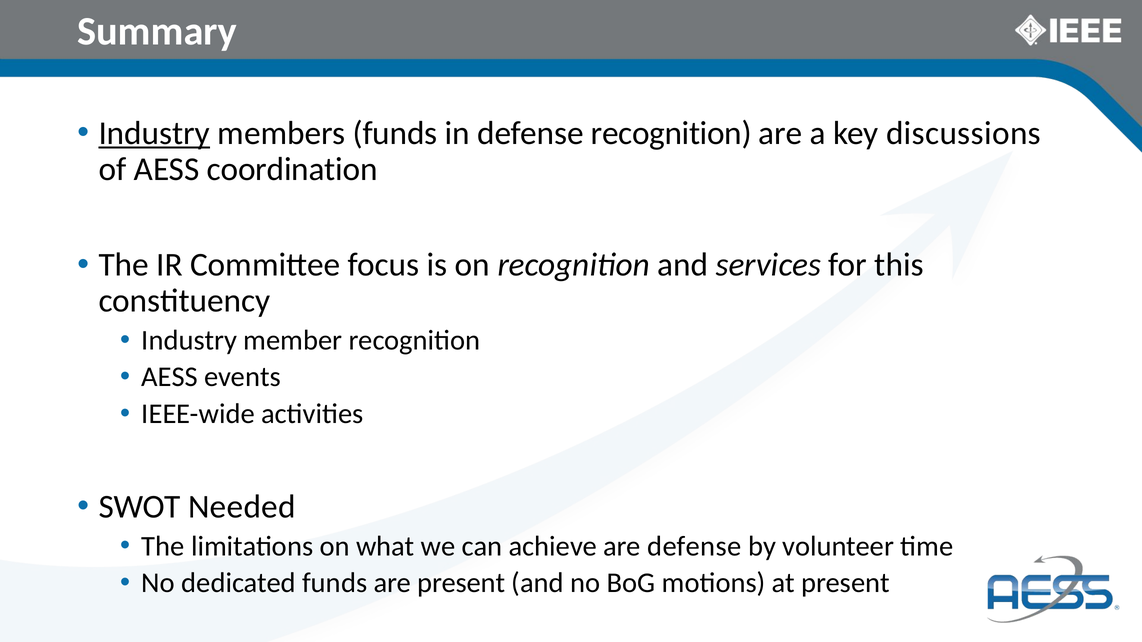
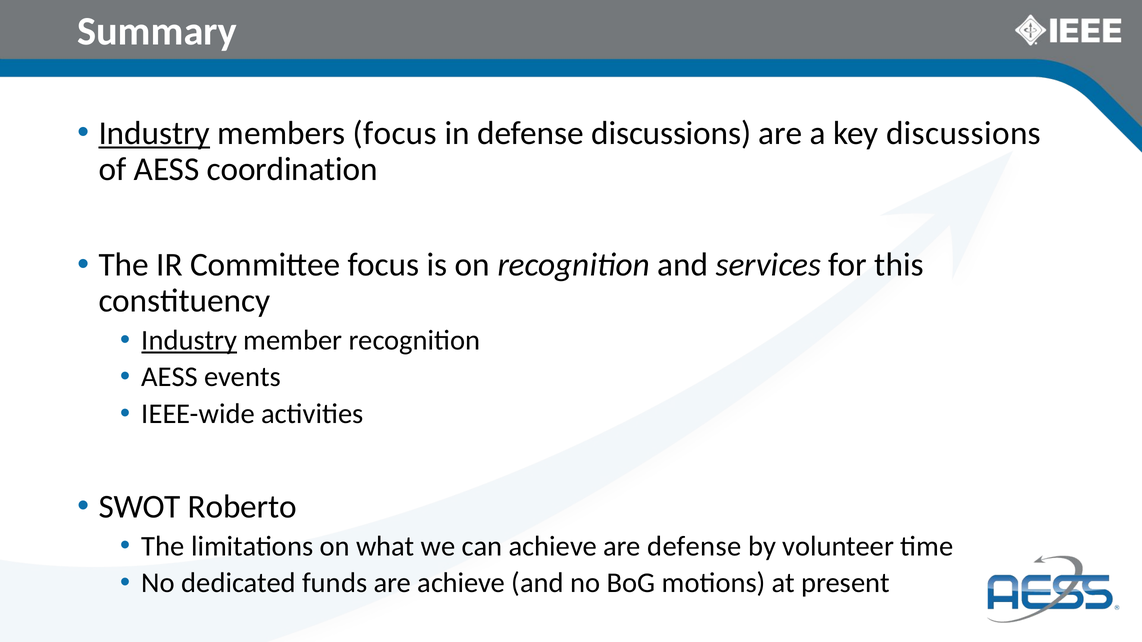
members funds: funds -> focus (395, 133)
defense recognition: recognition -> discussions (671, 133)
Industry underline: none -> present (189, 340)
Needed: Needed -> Roberto (242, 507)
are present: present -> achieve (461, 583)
